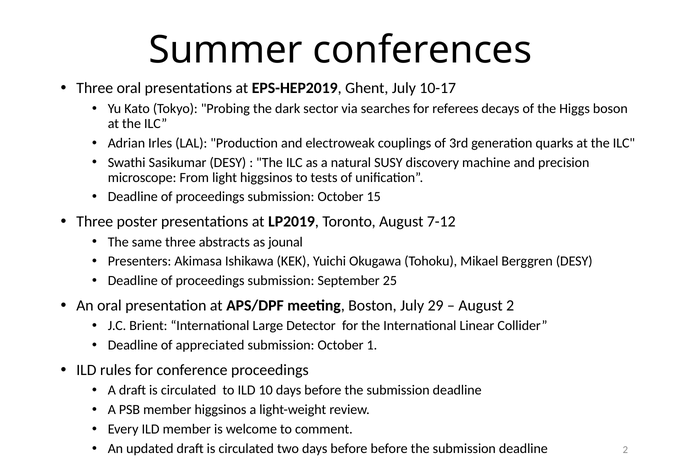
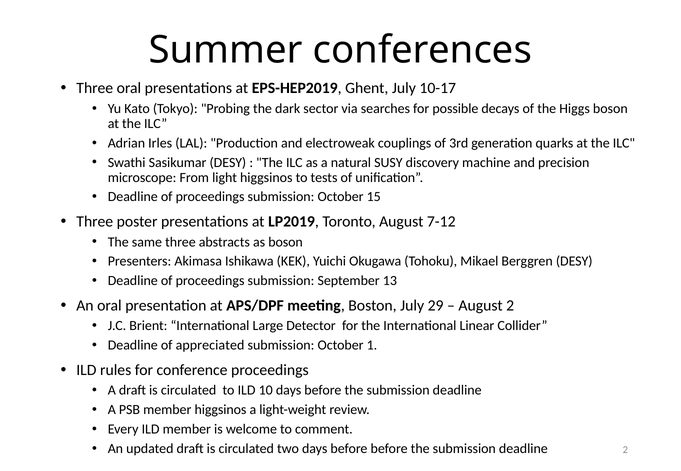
referees: referees -> possible (455, 109)
as jounal: jounal -> boson (286, 242)
25: 25 -> 13 (390, 281)
